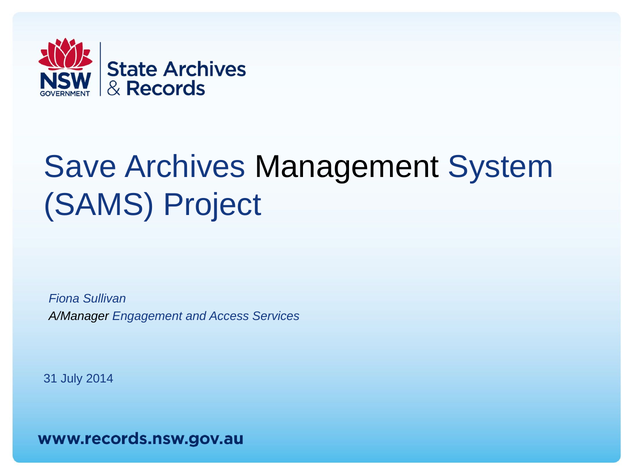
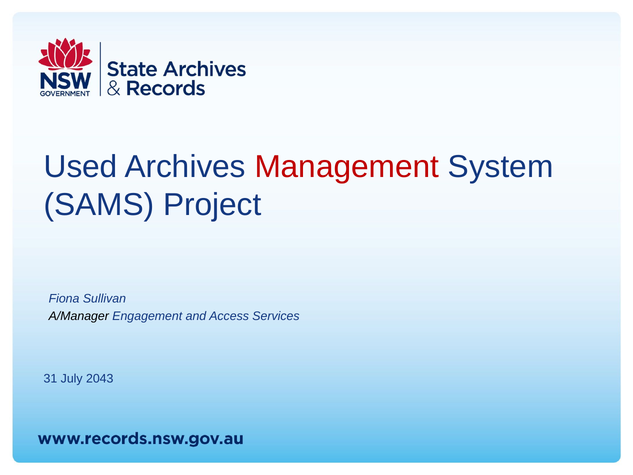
Save: Save -> Used (81, 167)
Management colour: black -> red (347, 167)
2014: 2014 -> 2043 (100, 378)
